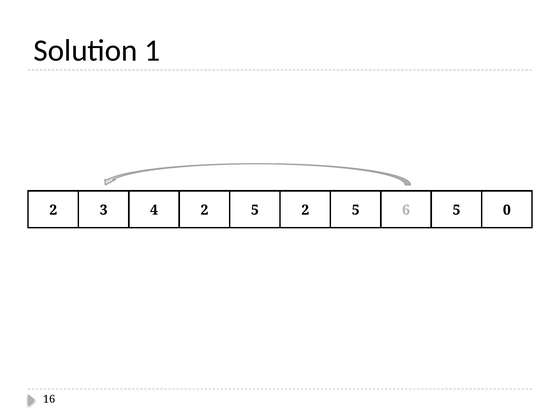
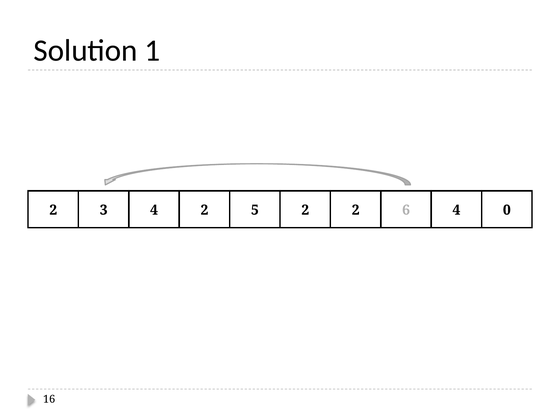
5 2 5: 5 -> 2 (356, 210)
6 5: 5 -> 4 (456, 210)
